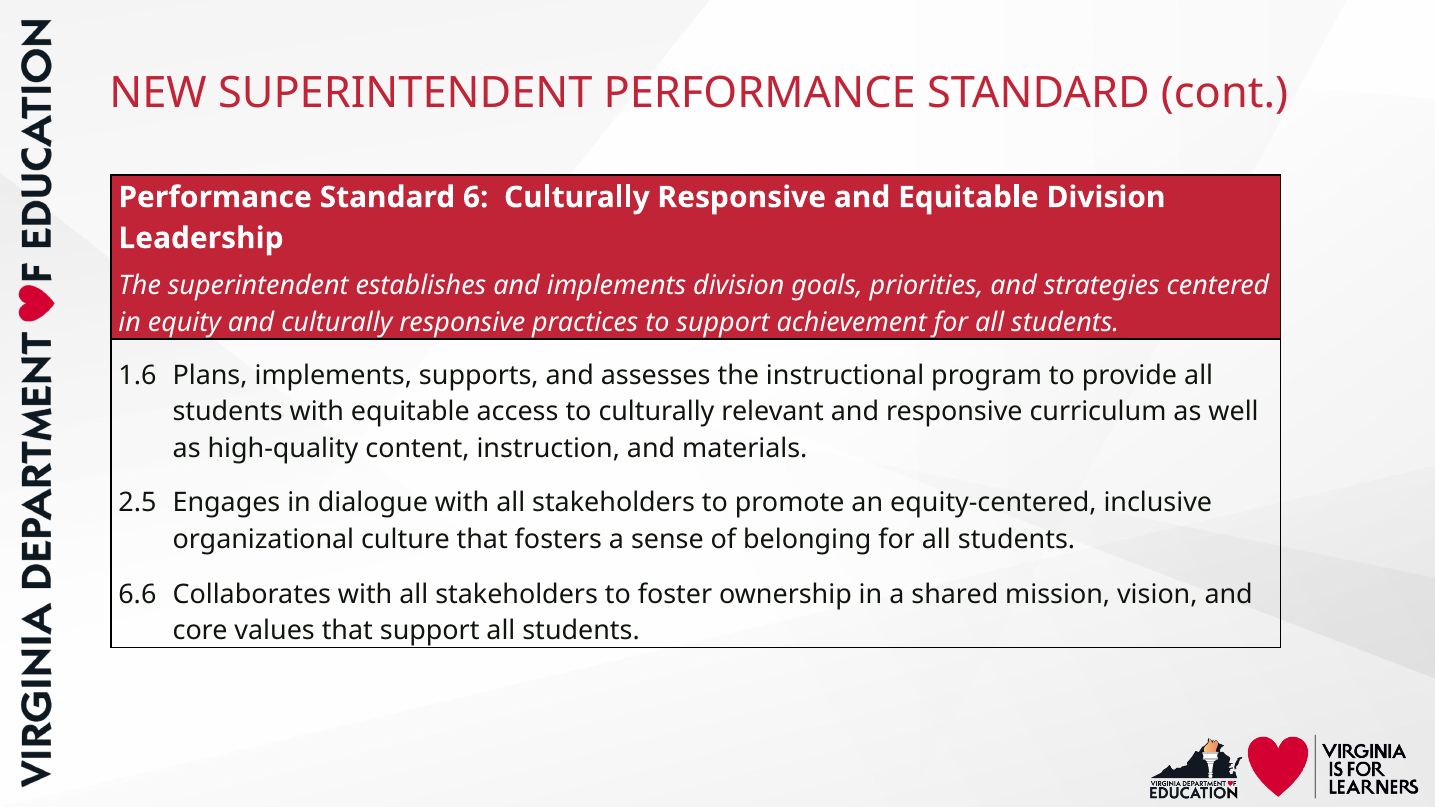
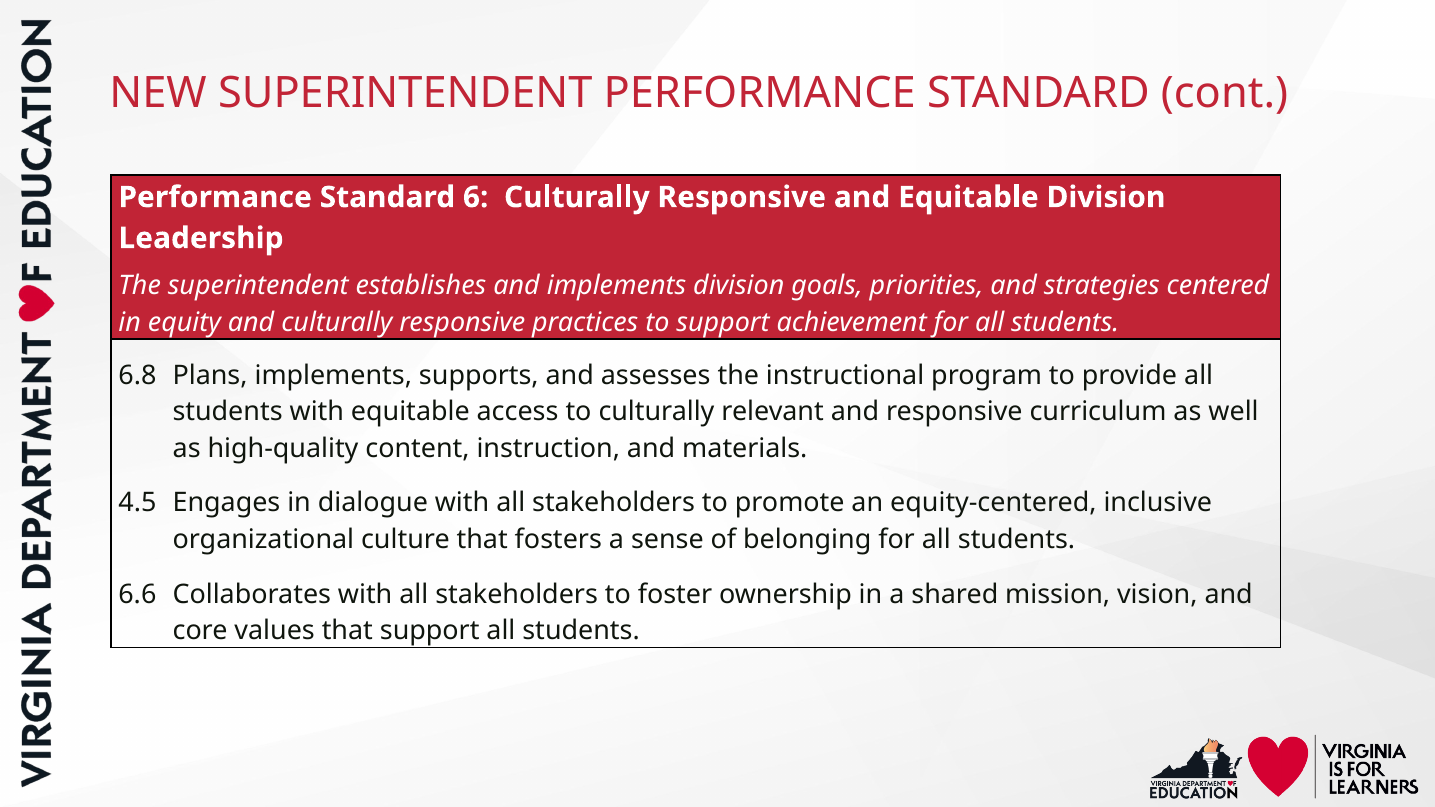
1.6: 1.6 -> 6.8 (137, 375)
2.5: 2.5 -> 4.5 (137, 503)
